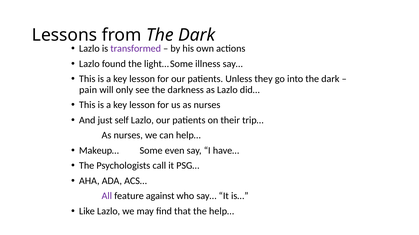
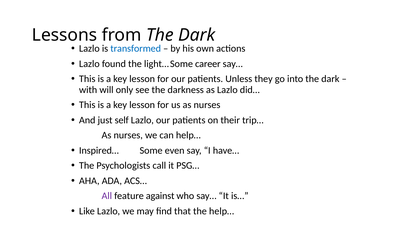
transformed colour: purple -> blue (136, 49)
illness: illness -> career (208, 64)
pain: pain -> with (88, 90)
Makeup…: Makeup… -> Inspired… (99, 151)
